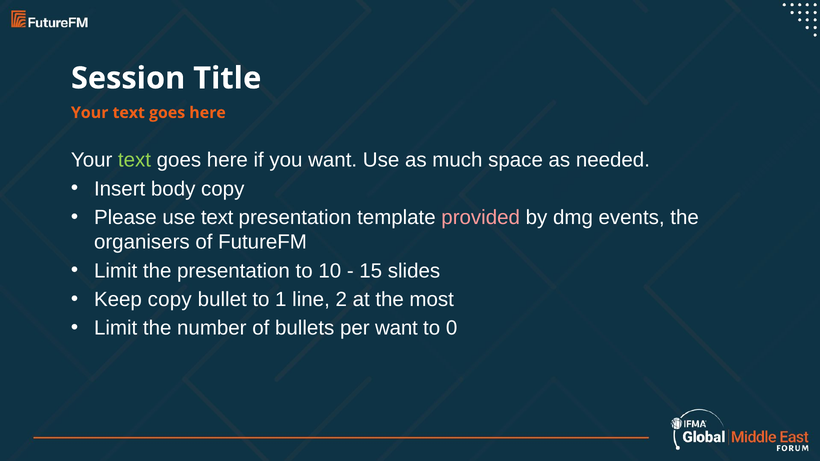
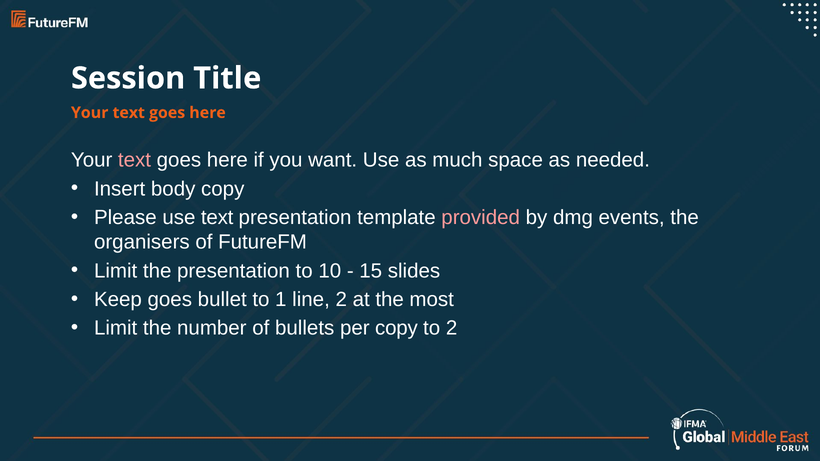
text colour: light green -> pink (135, 160)
Keep copy: copy -> goes (170, 300)
per want: want -> copy (396, 328)
to 0: 0 -> 2 (452, 328)
